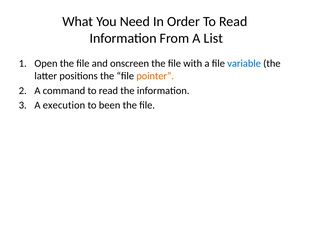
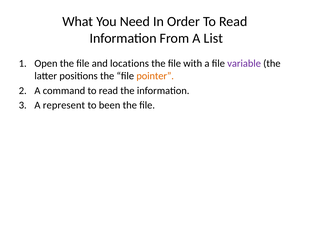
onscreen: onscreen -> locations (130, 63)
variable colour: blue -> purple (244, 63)
execution: execution -> represent (64, 105)
